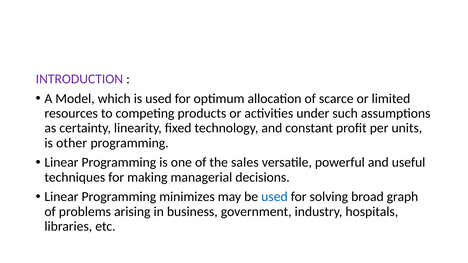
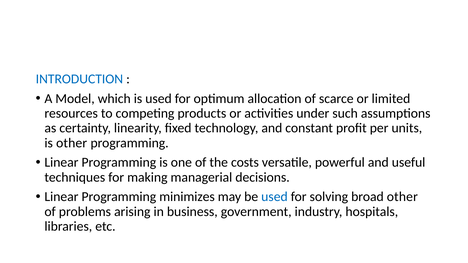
INTRODUCTION colour: purple -> blue (79, 79)
sales: sales -> costs (245, 163)
broad graph: graph -> other (402, 197)
